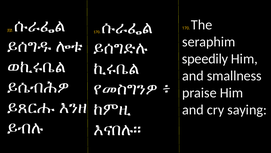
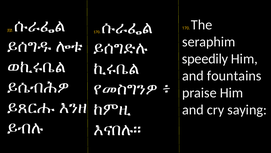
smallness: smallness -> fountains (234, 76)
